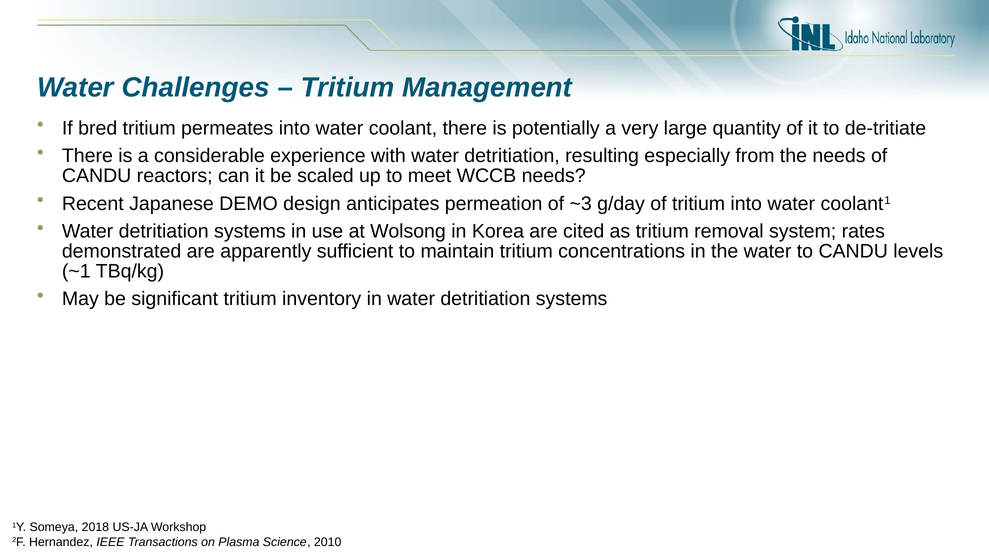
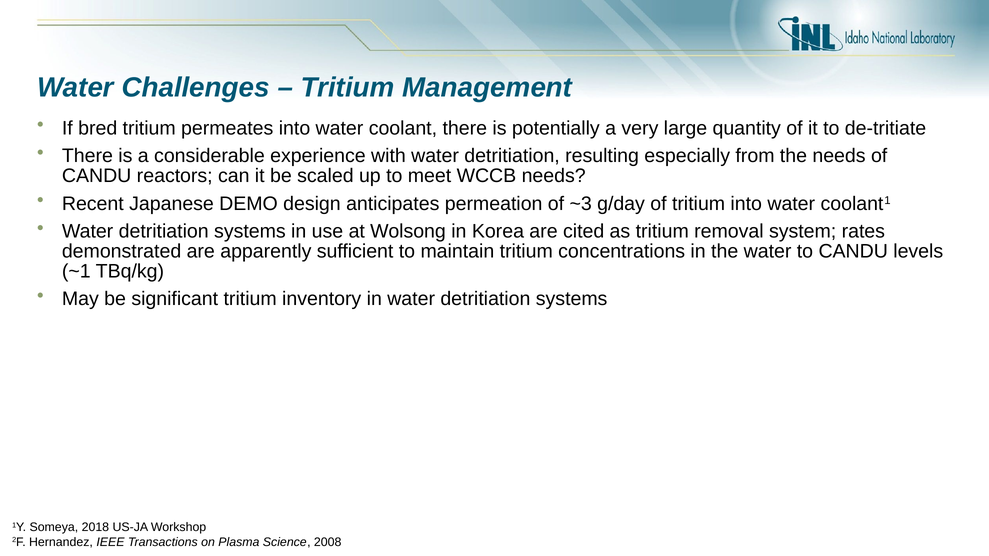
2010: 2010 -> 2008 (328, 542)
